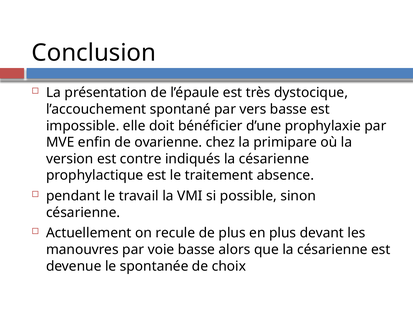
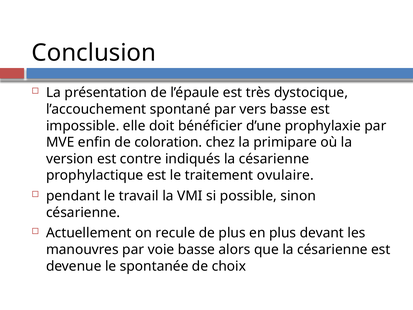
ovarienne: ovarienne -> coloration (168, 142)
absence: absence -> ovulaire (285, 175)
